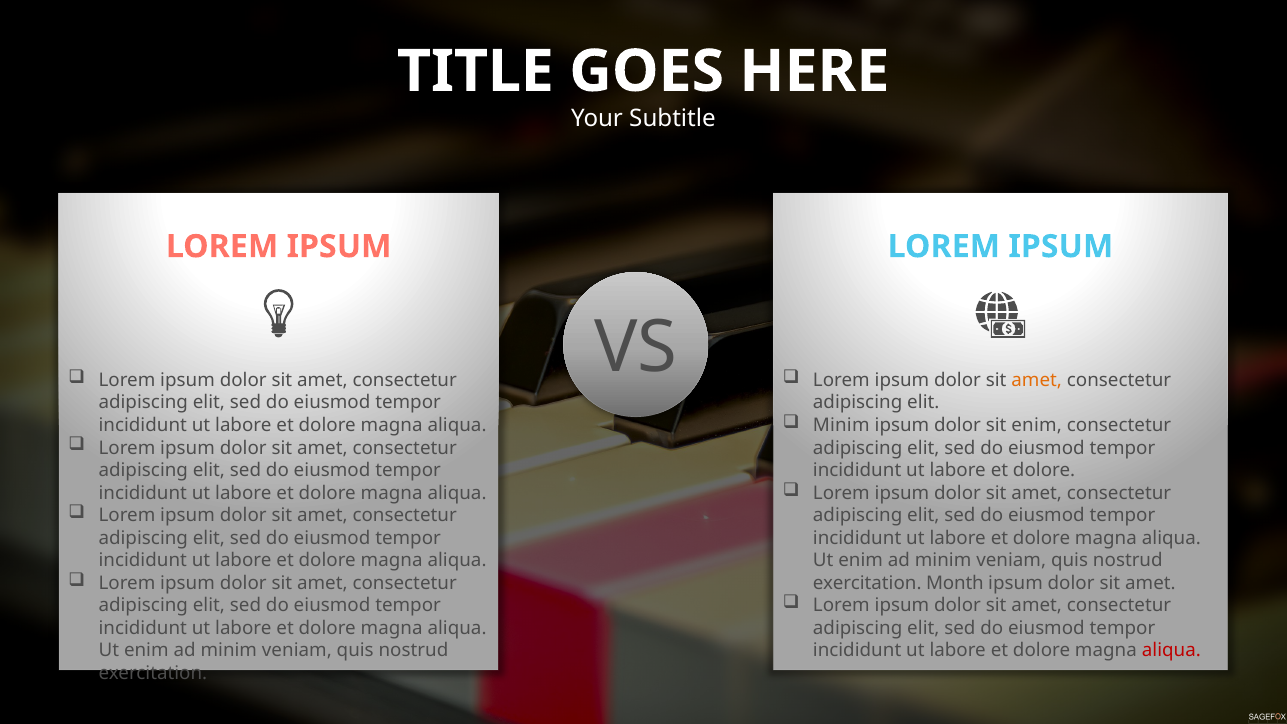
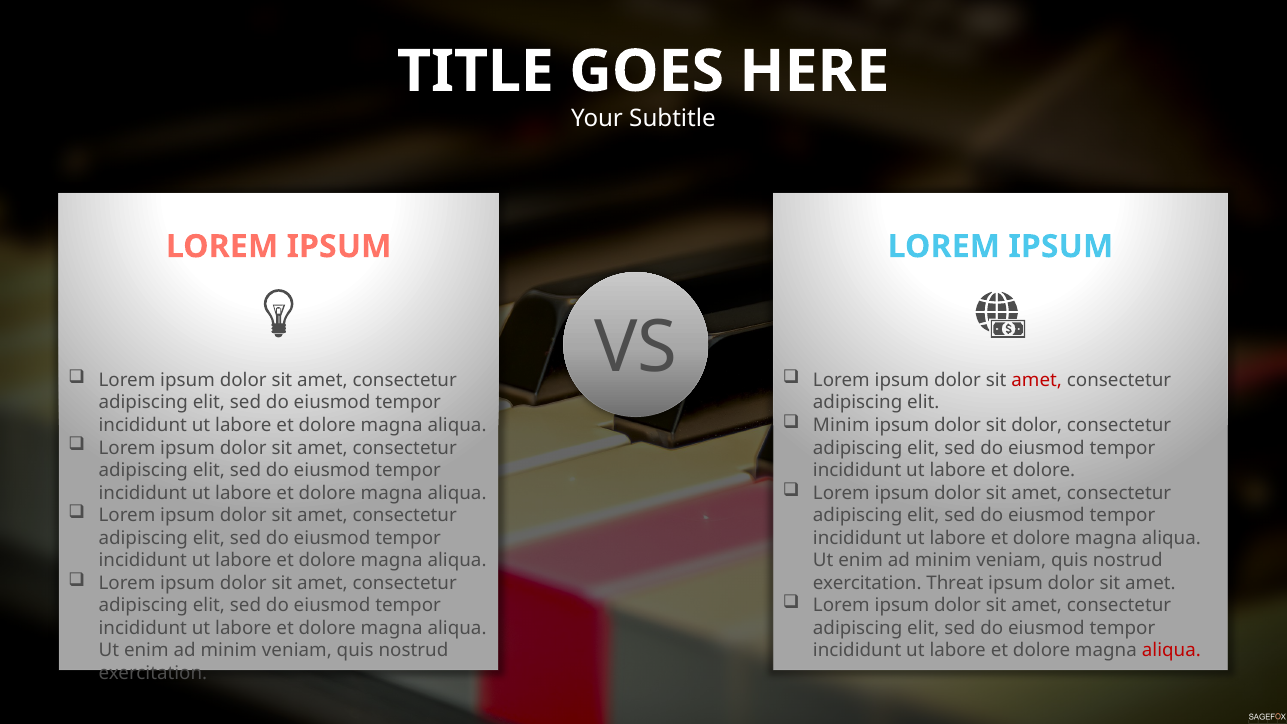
amet colour: orange -> red (1037, 380)
sit enim: enim -> dolor (1037, 425)
Month: Month -> Threat (955, 583)
